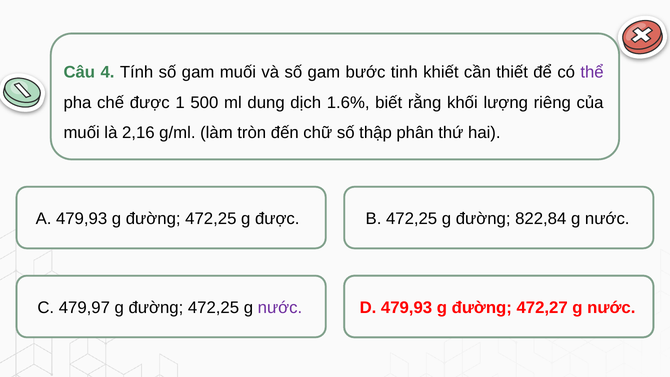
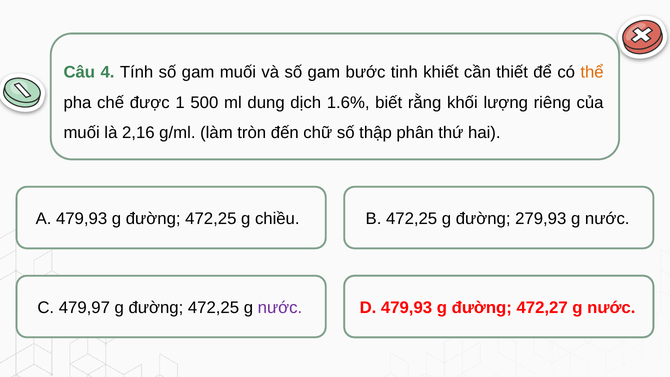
thể colour: purple -> orange (592, 72)
g được: được -> chiều (277, 219)
822,84: 822,84 -> 279,93 (541, 219)
